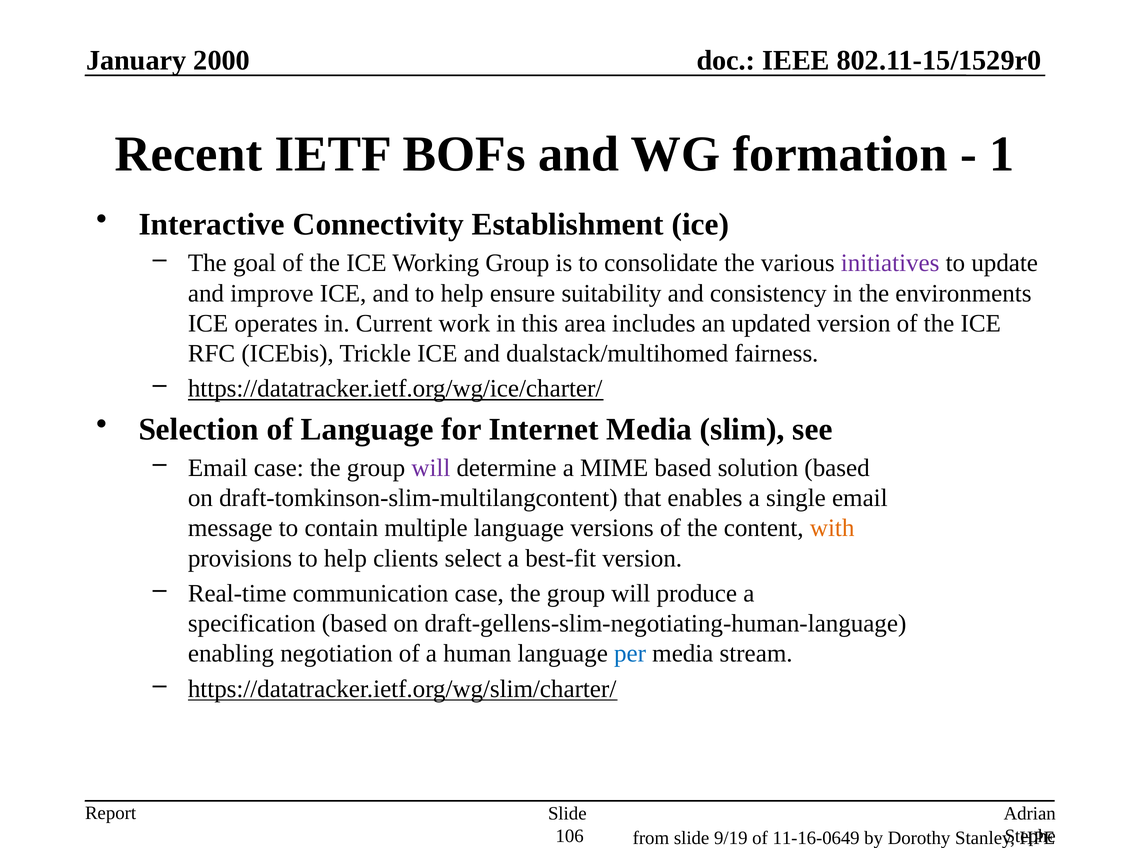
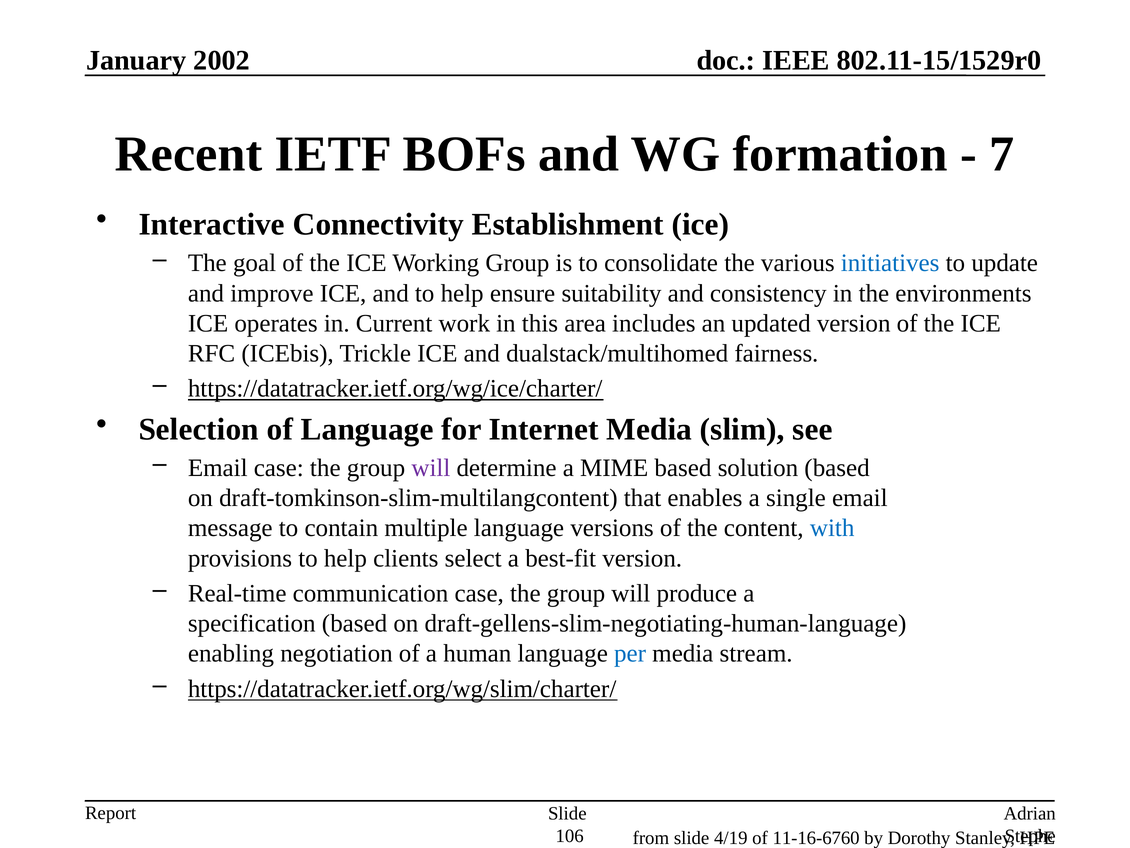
2000: 2000 -> 2002 (222, 60)
1: 1 -> 7 (1002, 154)
initiatives colour: purple -> blue (890, 263)
with colour: orange -> blue (832, 528)
9/19: 9/19 -> 4/19 (731, 838)
11-16-0649: 11-16-0649 -> 11-16-6760 (816, 838)
